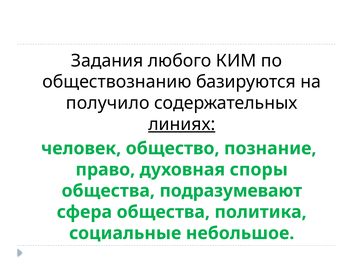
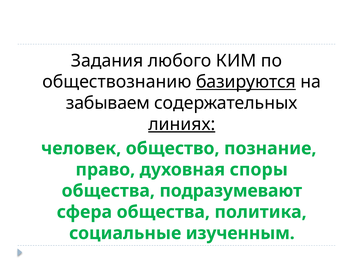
базируются underline: none -> present (246, 82)
получило: получило -> забываем (108, 103)
небольшое: небольшое -> изученным (240, 233)
